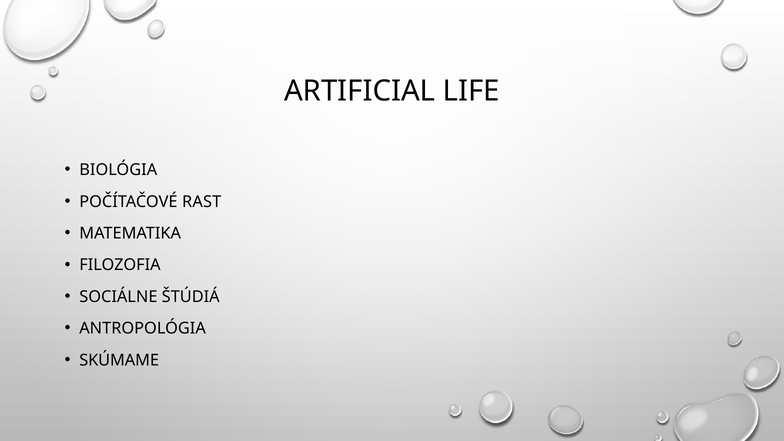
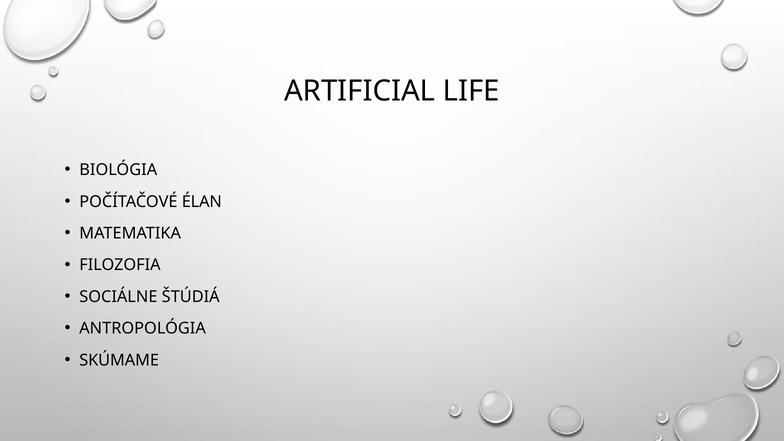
RAST: RAST -> ÉLAN (202, 202)
